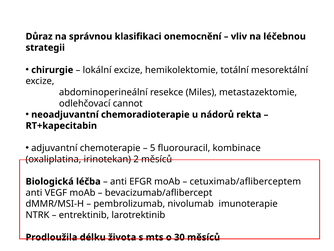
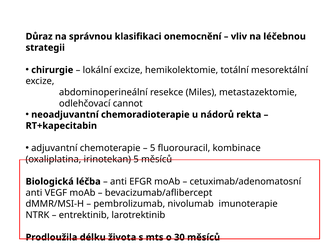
irinotekan 2: 2 -> 5 (136, 159)
cetuximab/afliberceptem: cetuximab/afliberceptem -> cetuximab/adenomatosní (245, 181)
